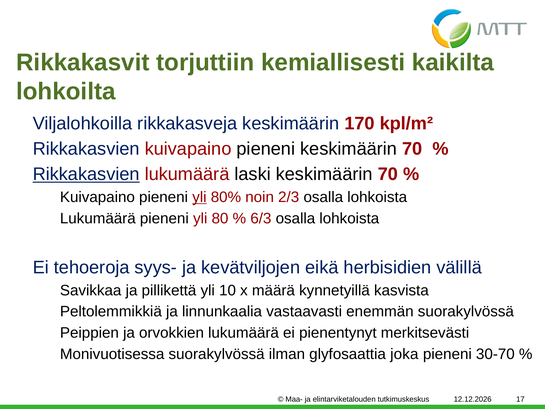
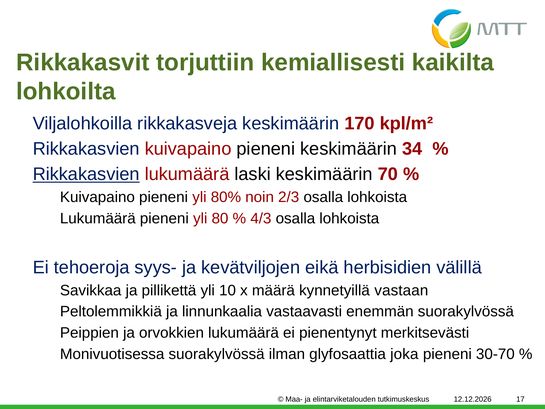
pieneni keskimäärin 70: 70 -> 34 (412, 149)
yli underline: present -> none (199, 197)
6/3: 6/3 -> 4/3 (261, 218)
kasvista: kasvista -> vastaan (401, 290)
